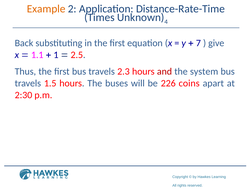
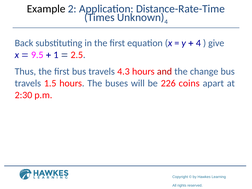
Example colour: orange -> black (46, 9)
7: 7 -> 4 (198, 43)
1.1: 1.1 -> 9.5 (37, 55)
2.3: 2.3 -> 4.3 (123, 72)
system: system -> change (204, 72)
